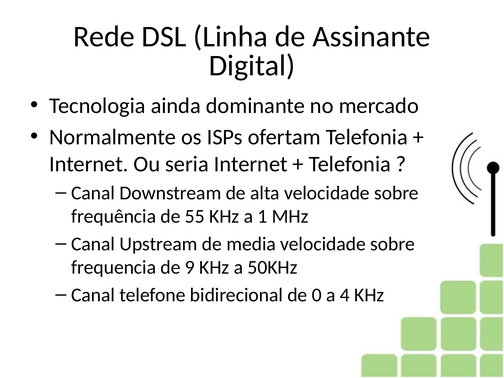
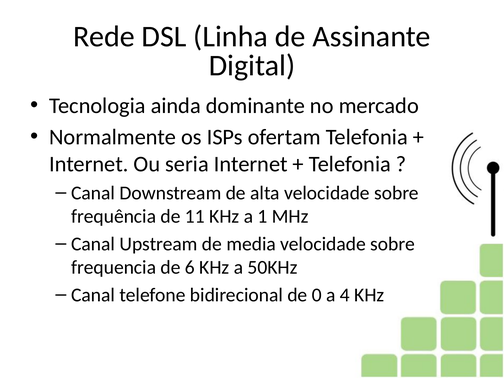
55: 55 -> 11 (195, 216)
9: 9 -> 6 (190, 267)
